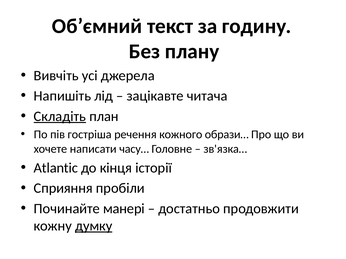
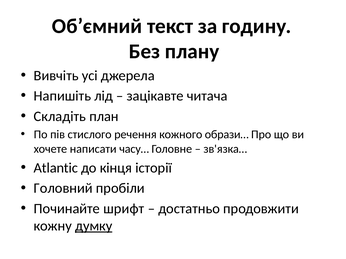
Складіть underline: present -> none (60, 116)
гостріша: гостріша -> стислого (90, 135)
Сприяння: Сприяння -> Головний (63, 189)
манері: манері -> шрифт (124, 209)
